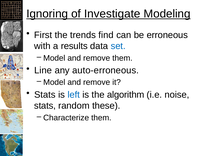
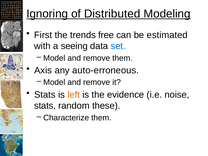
Investigate: Investigate -> Distributed (112, 14)
find: find -> free (106, 35)
erroneous: erroneous -> estimated (167, 35)
results: results -> seeing (74, 46)
Line: Line -> Axis (43, 70)
left colour: blue -> orange (74, 95)
algorithm: algorithm -> evidence (126, 95)
